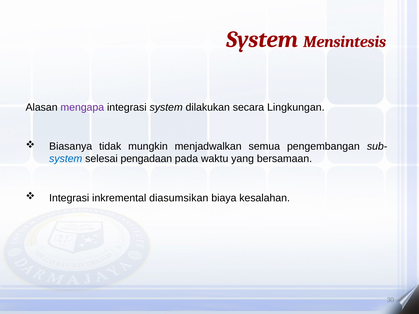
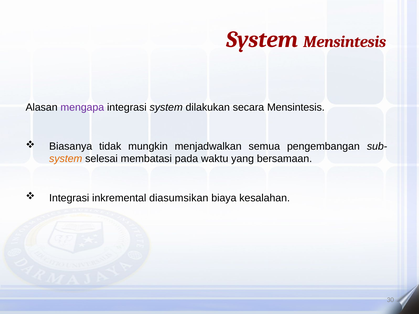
secara Lingkungan: Lingkungan -> Mensintesis (296, 107)
system colour: blue -> orange (66, 159)
pengadaan: pengadaan -> membatasi (146, 159)
